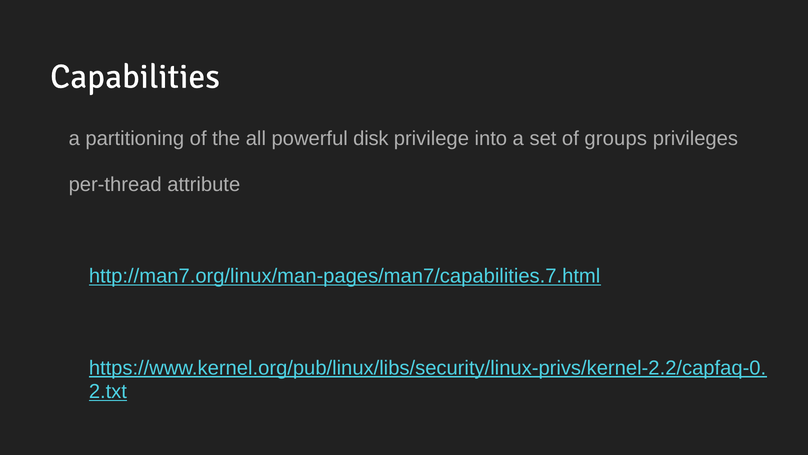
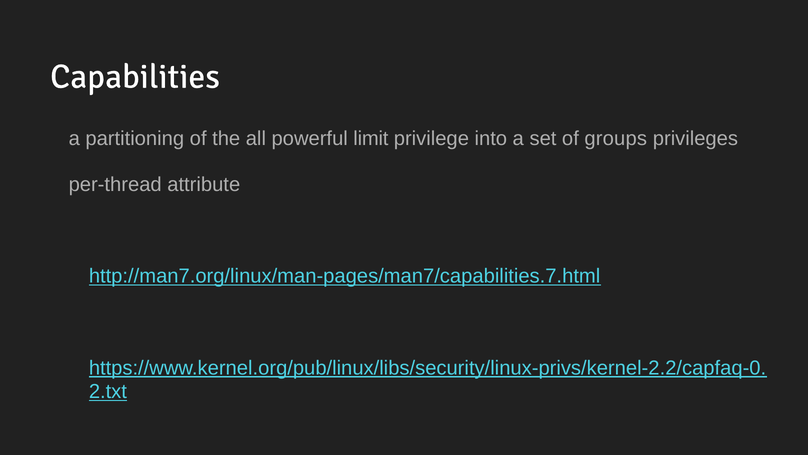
disk: disk -> limit (371, 138)
